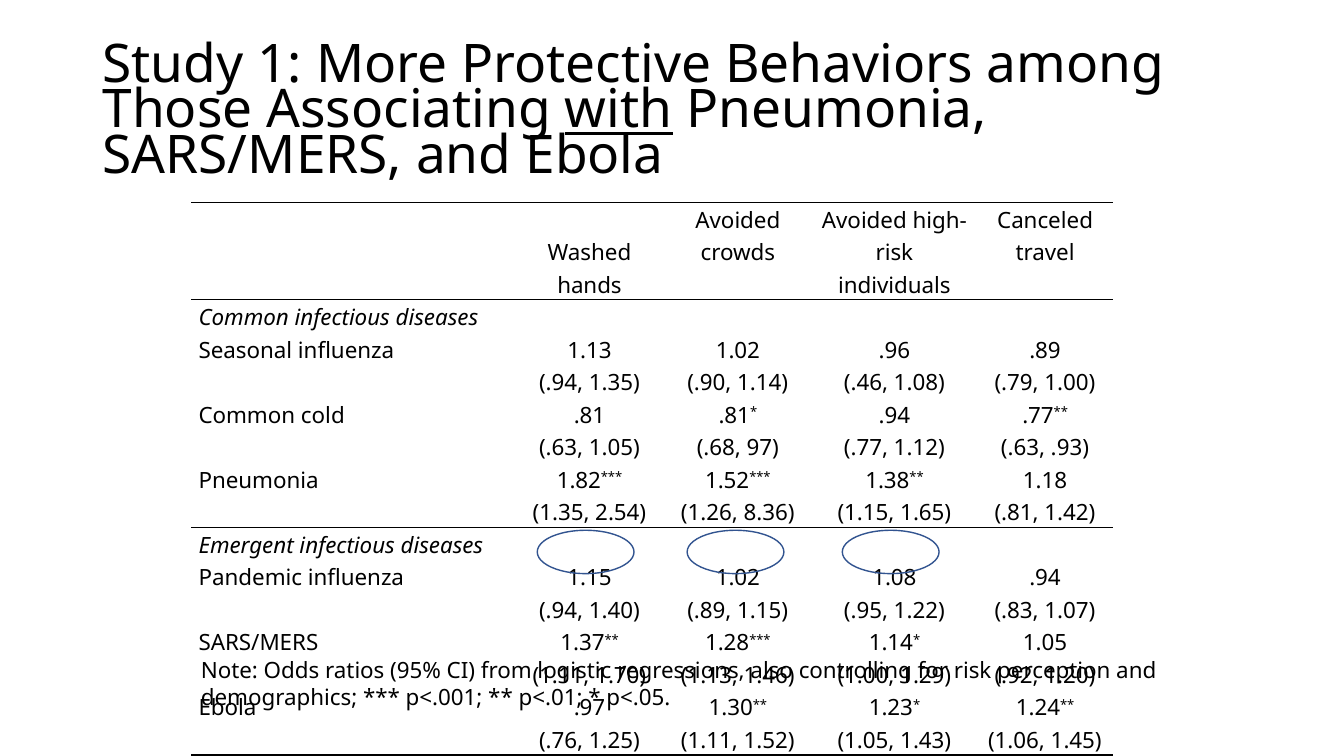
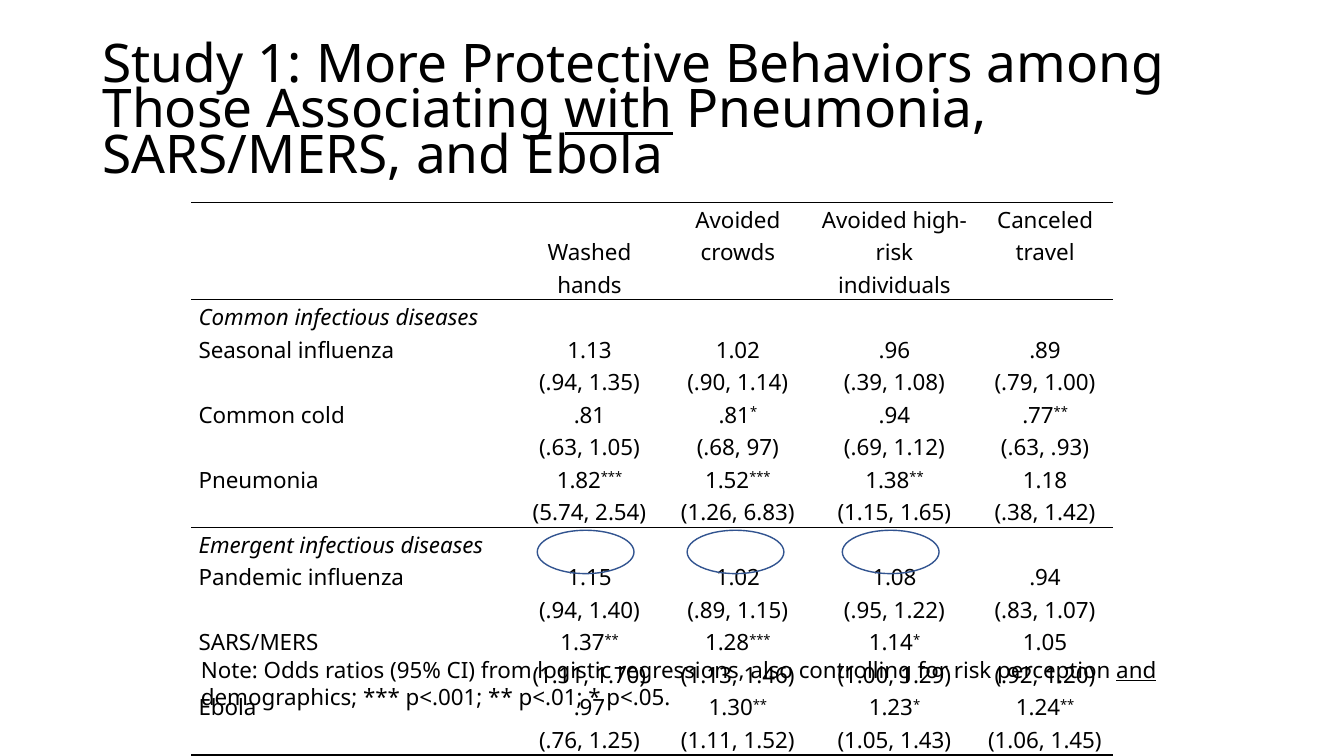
.46: .46 -> .39 (866, 383)
.77: .77 -> .69 (866, 448)
1.35: 1.35 -> 5.74 (561, 513)
8.36: 8.36 -> 6.83 (769, 513)
.81: .81 -> .38 (1017, 513)
and underline: none -> present (1136, 671)
